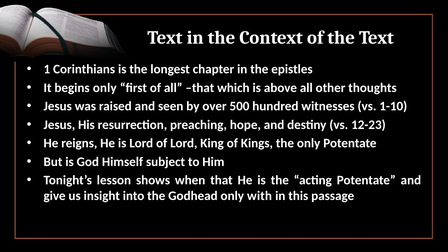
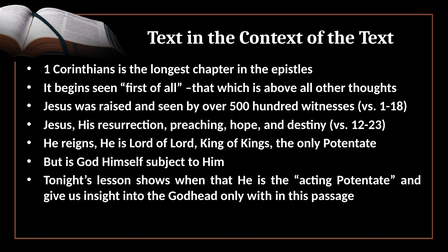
begins only: only -> seen (105, 88)
1-10: 1-10 -> 1-18 (393, 106)
